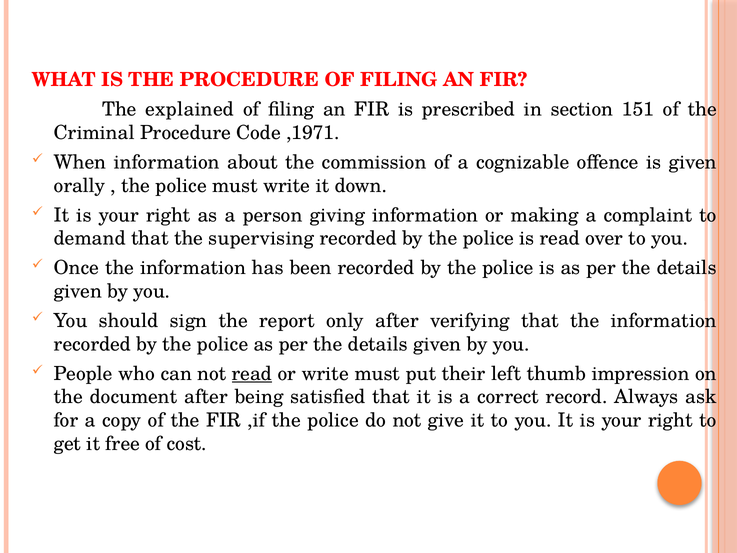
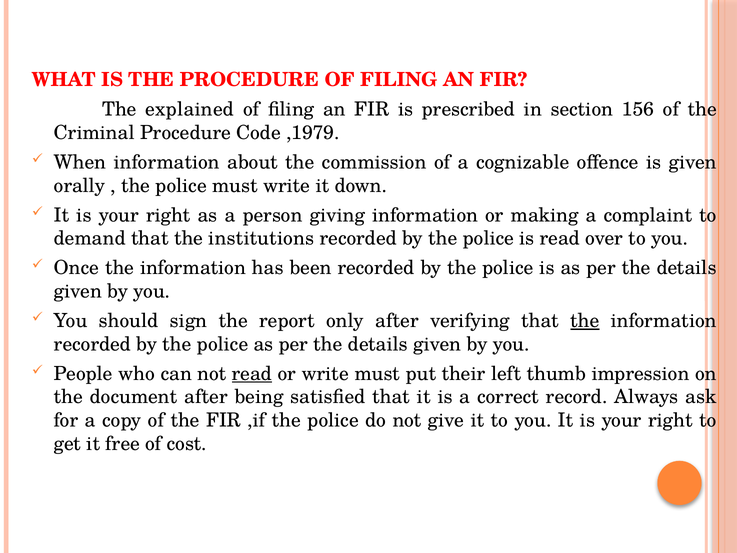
151: 151 -> 156 (638, 109)
,1971: ,1971 -> ,1979 (313, 133)
supervising: supervising -> institutions (261, 238)
the underline: none -> present (585, 321)
